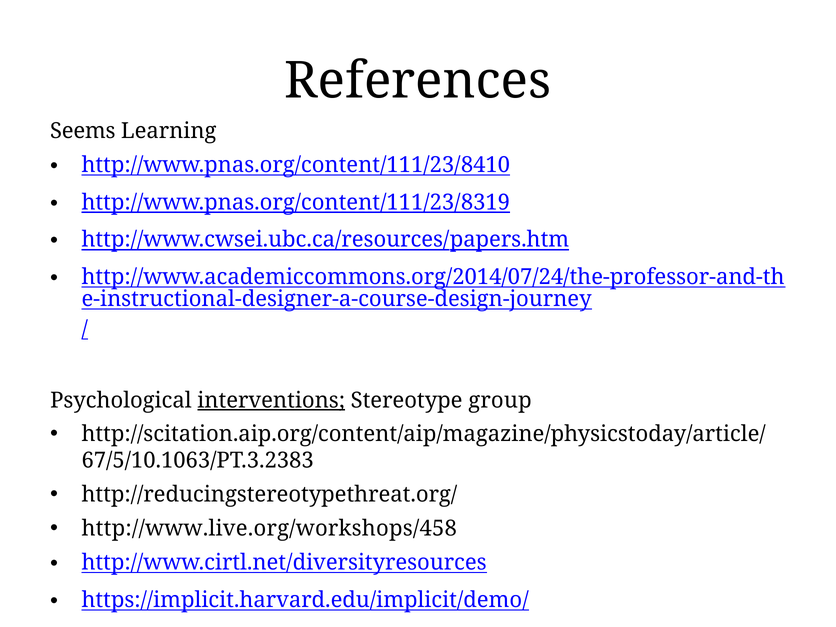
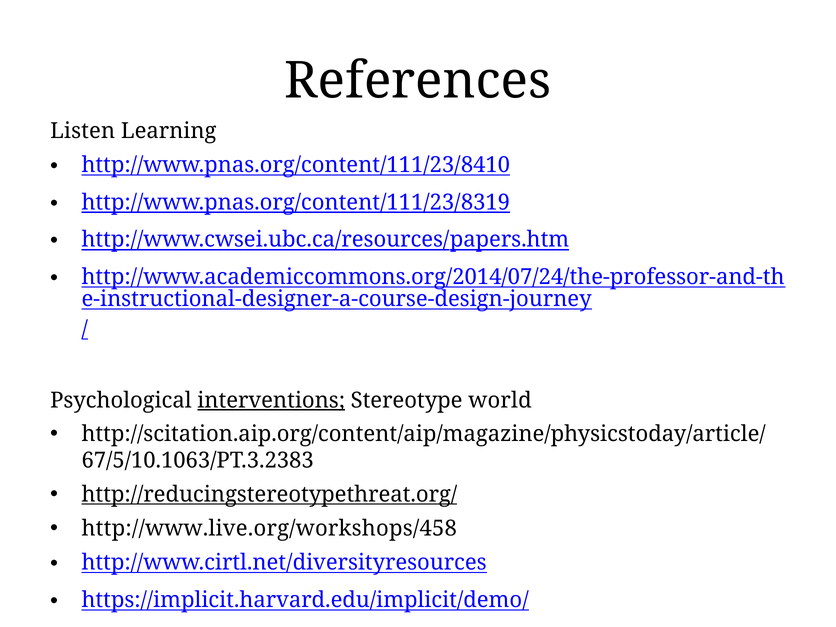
Seems: Seems -> Listen (83, 131)
group: group -> world (500, 400)
http://reducingstereotypethreat.org/ underline: none -> present (269, 495)
